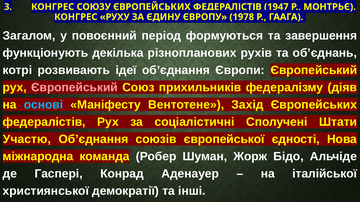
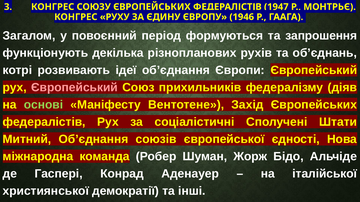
1978: 1978 -> 1946 (242, 17)
завершення: завершення -> запрошення (321, 36)
основі colour: light blue -> light green (44, 105)
Участю: Участю -> Митний (27, 139)
